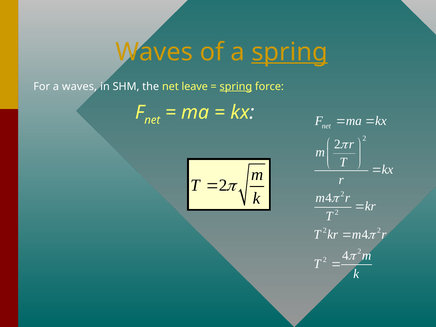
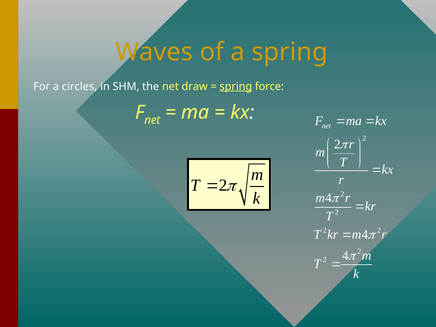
spring underline: present -> none (290, 52)
a waves: waves -> circles (80, 86)
leave: leave -> draw (195, 86)
